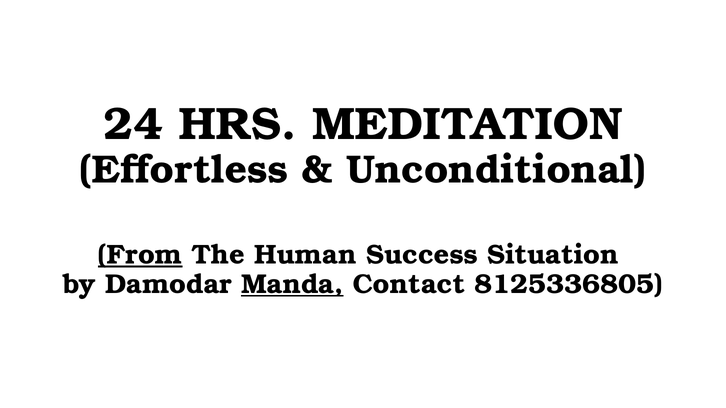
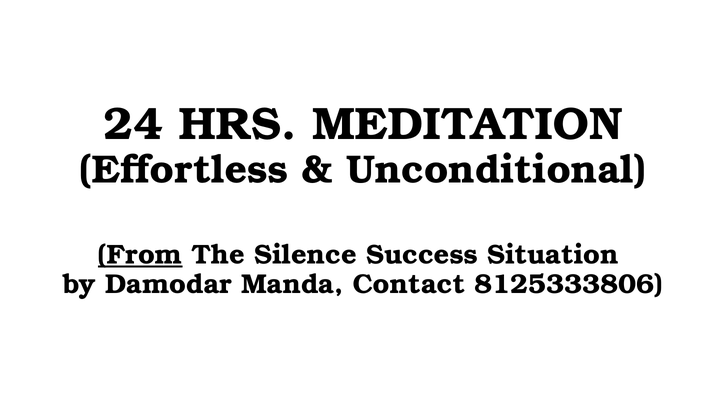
Human: Human -> Silence (306, 255)
Manda underline: present -> none (292, 284)
8125336805: 8125336805 -> 8125333806 (569, 284)
